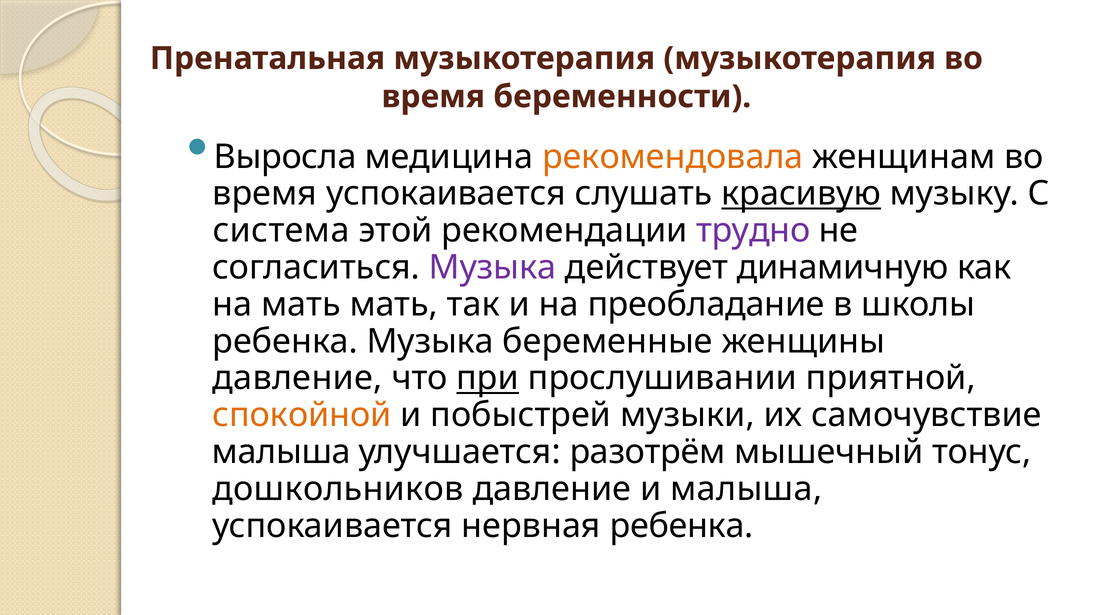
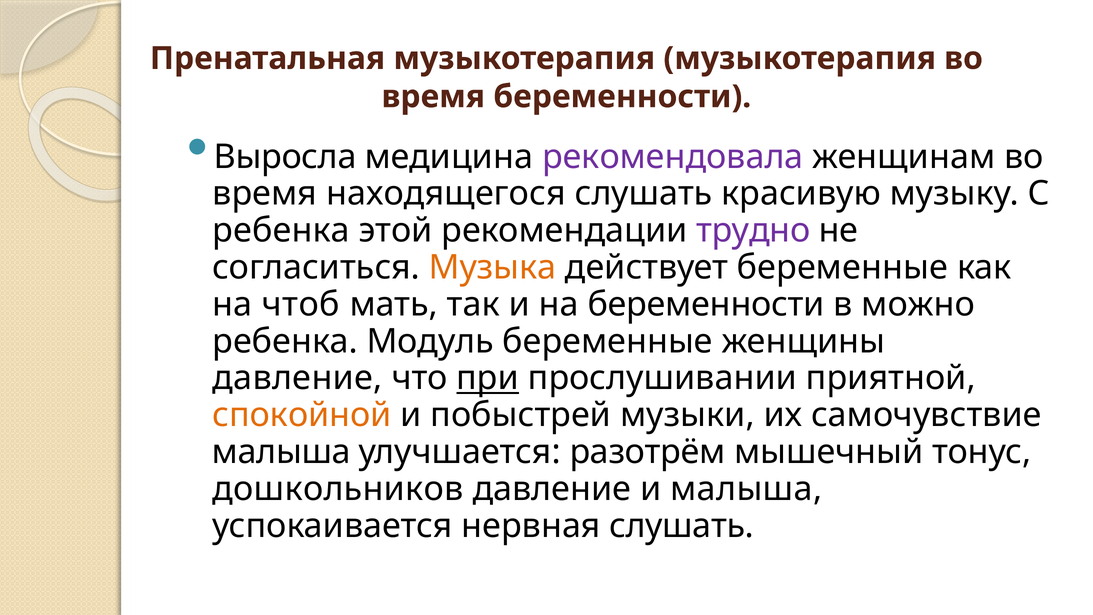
рекомендовала colour: orange -> purple (673, 157)
время успокаивается: успокаивается -> находящегося (446, 194)
красивую underline: present -> none (801, 194)
система: система -> ребенка (281, 230)
Музыка colour: purple -> orange (492, 267)
действует динамичную: динамичную -> беременные (842, 267)
на мать: мать -> чтоб (301, 304)
на преобладание: преобладание -> беременности (706, 304)
школы: школы -> можно (918, 304)
ребенка Музыка: Музыка -> Модуль (430, 341)
нервная ребенка: ребенка -> слушать (682, 526)
